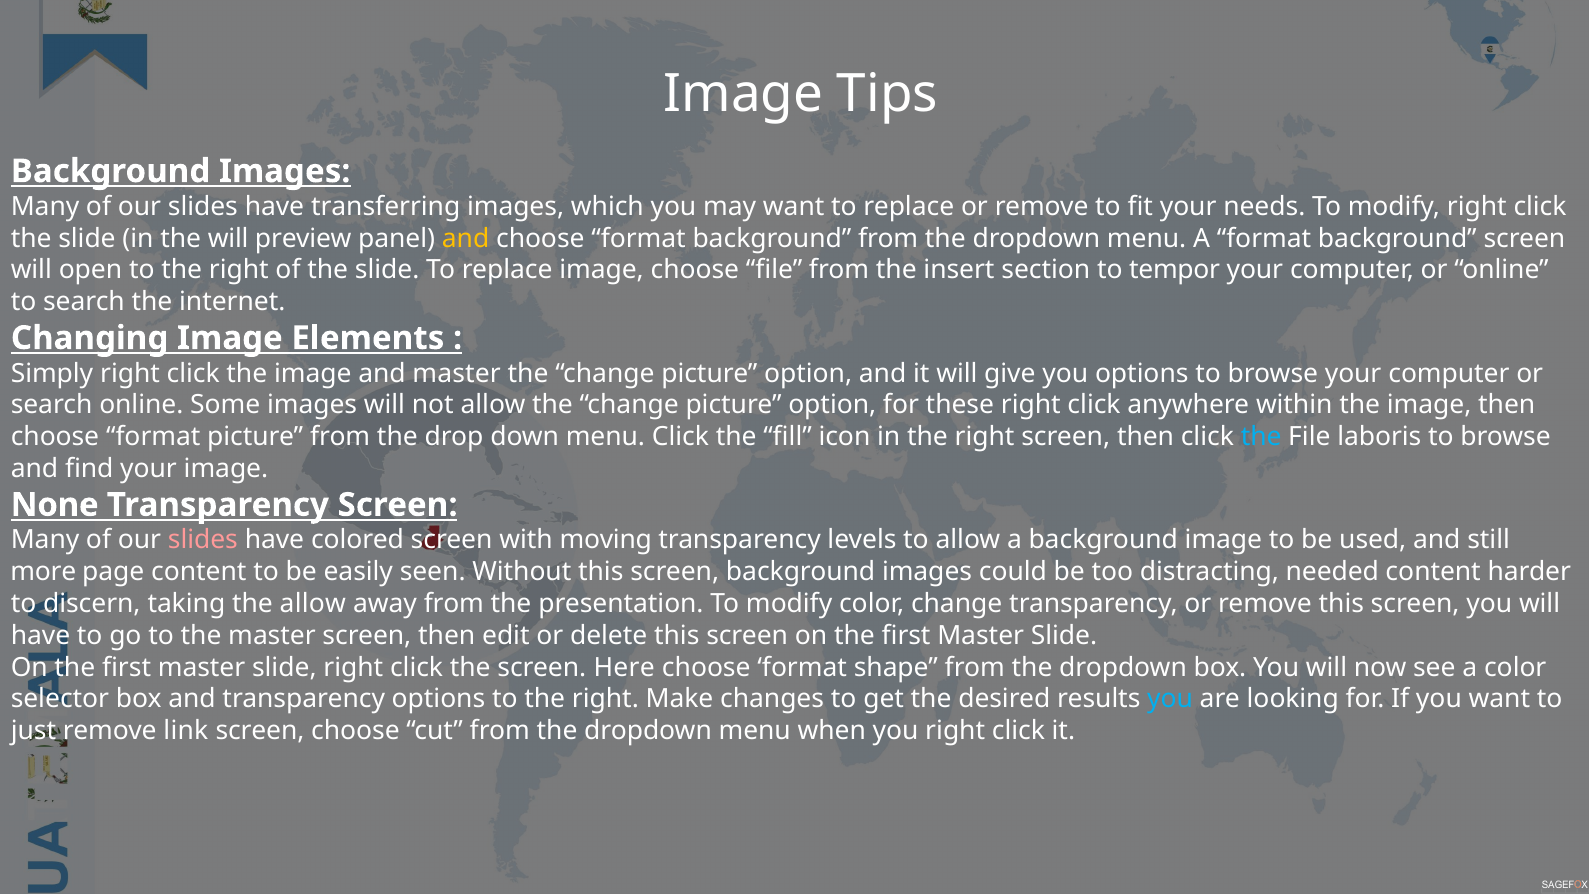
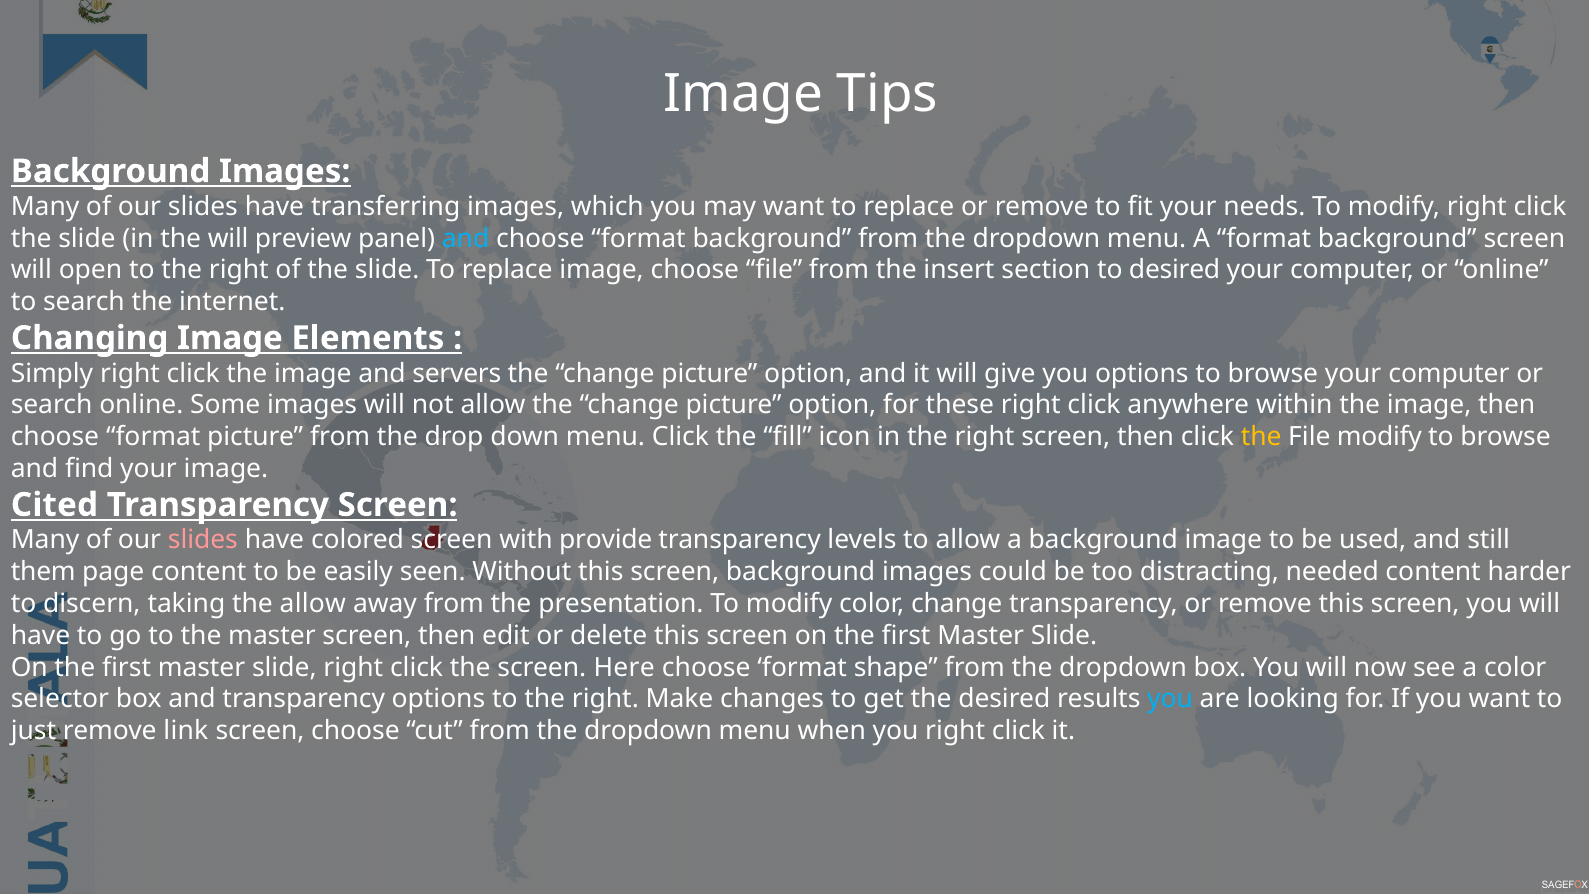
and colour: yellow -> light blue (466, 238)
to tempor: tempor -> desired (1175, 270)
and master: master -> servers (457, 373)
the colour: light blue -> yellow (1261, 437)
File laboris: laboris -> modify (1379, 437)
None: None -> Cited (54, 505)
moving: moving -> provide (606, 540)
more: more -> them (43, 572)
